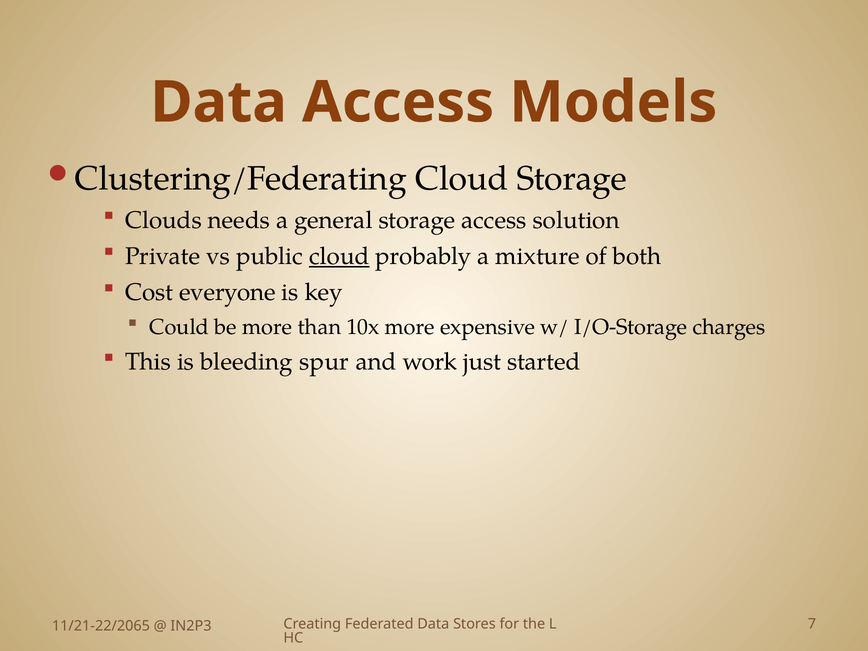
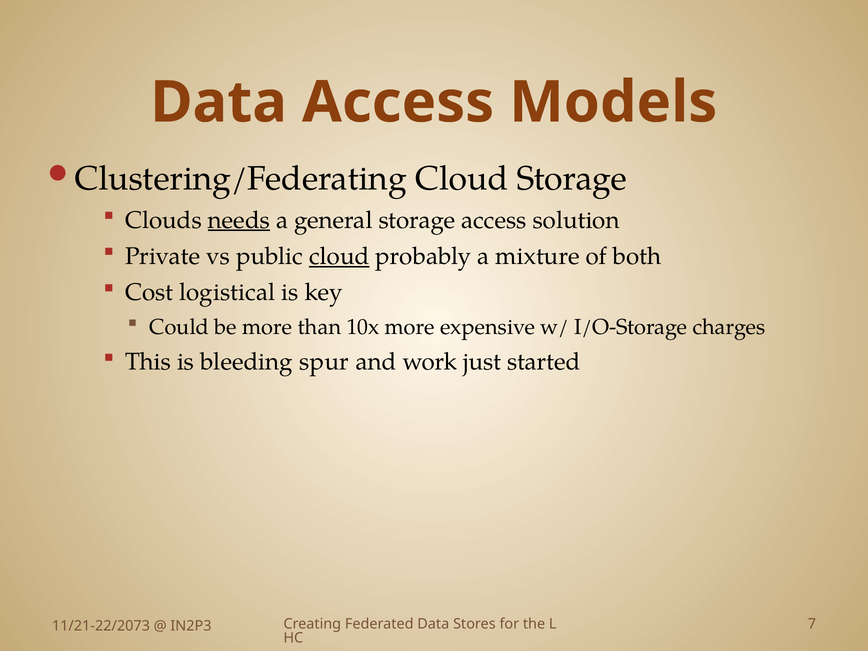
needs underline: none -> present (239, 220)
everyone: everyone -> logistical (227, 292)
11/21-22/2065: 11/21-22/2065 -> 11/21-22/2073 (101, 626)
